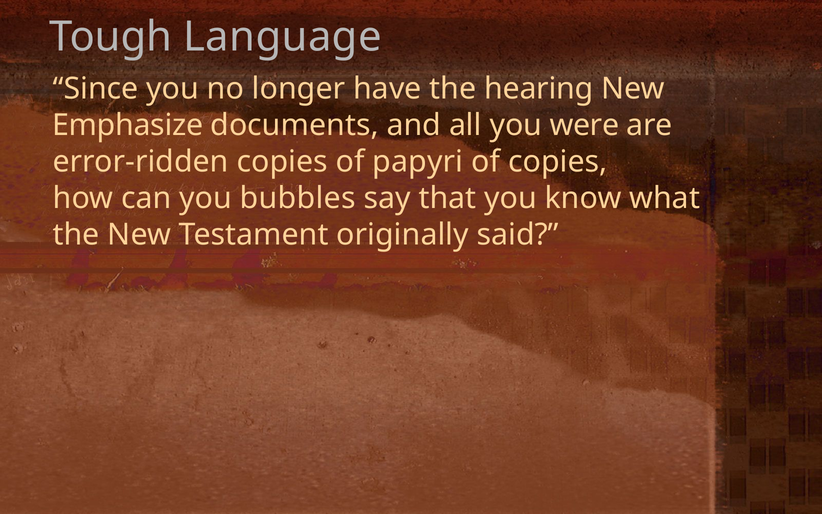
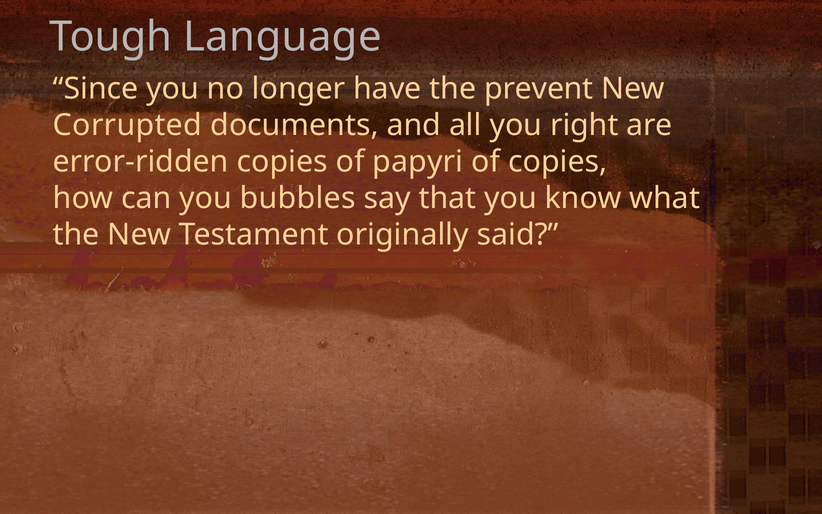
hearing: hearing -> prevent (539, 88)
Emphasize: Emphasize -> Corrupted (127, 125)
were: were -> right (584, 125)
